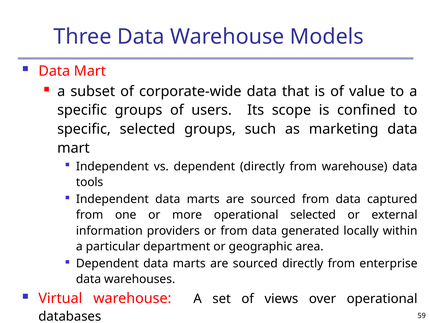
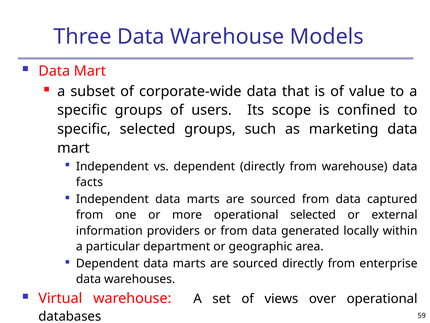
tools: tools -> facts (89, 182)
